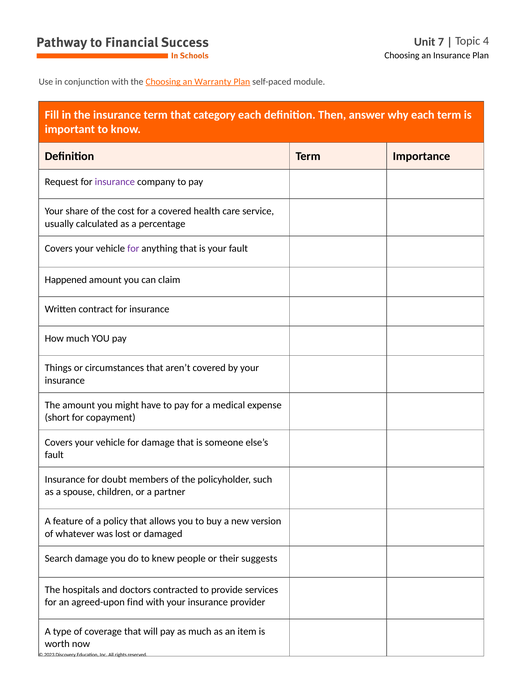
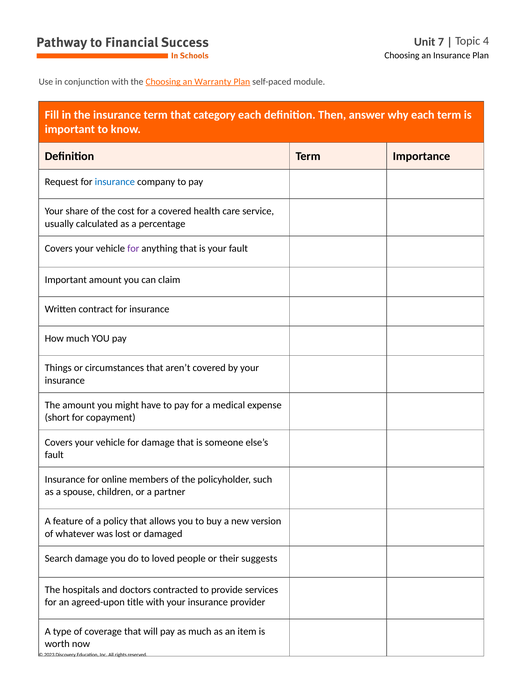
insurance colour: purple -> blue (115, 182)
Happened: Happened -> Important (66, 280)
doubt: doubt -> online (114, 480)
knew: knew -> loved (163, 559)
find: find -> title (135, 603)
